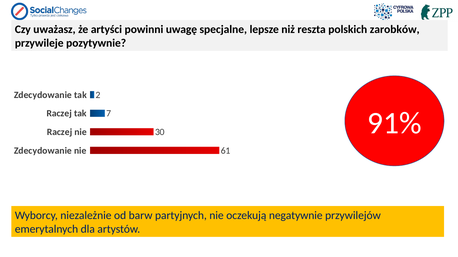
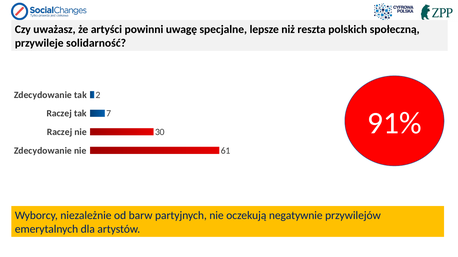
zarobków: zarobków -> społeczną (395, 29)
pozytywnie: pozytywnie -> solidarność (96, 43)
